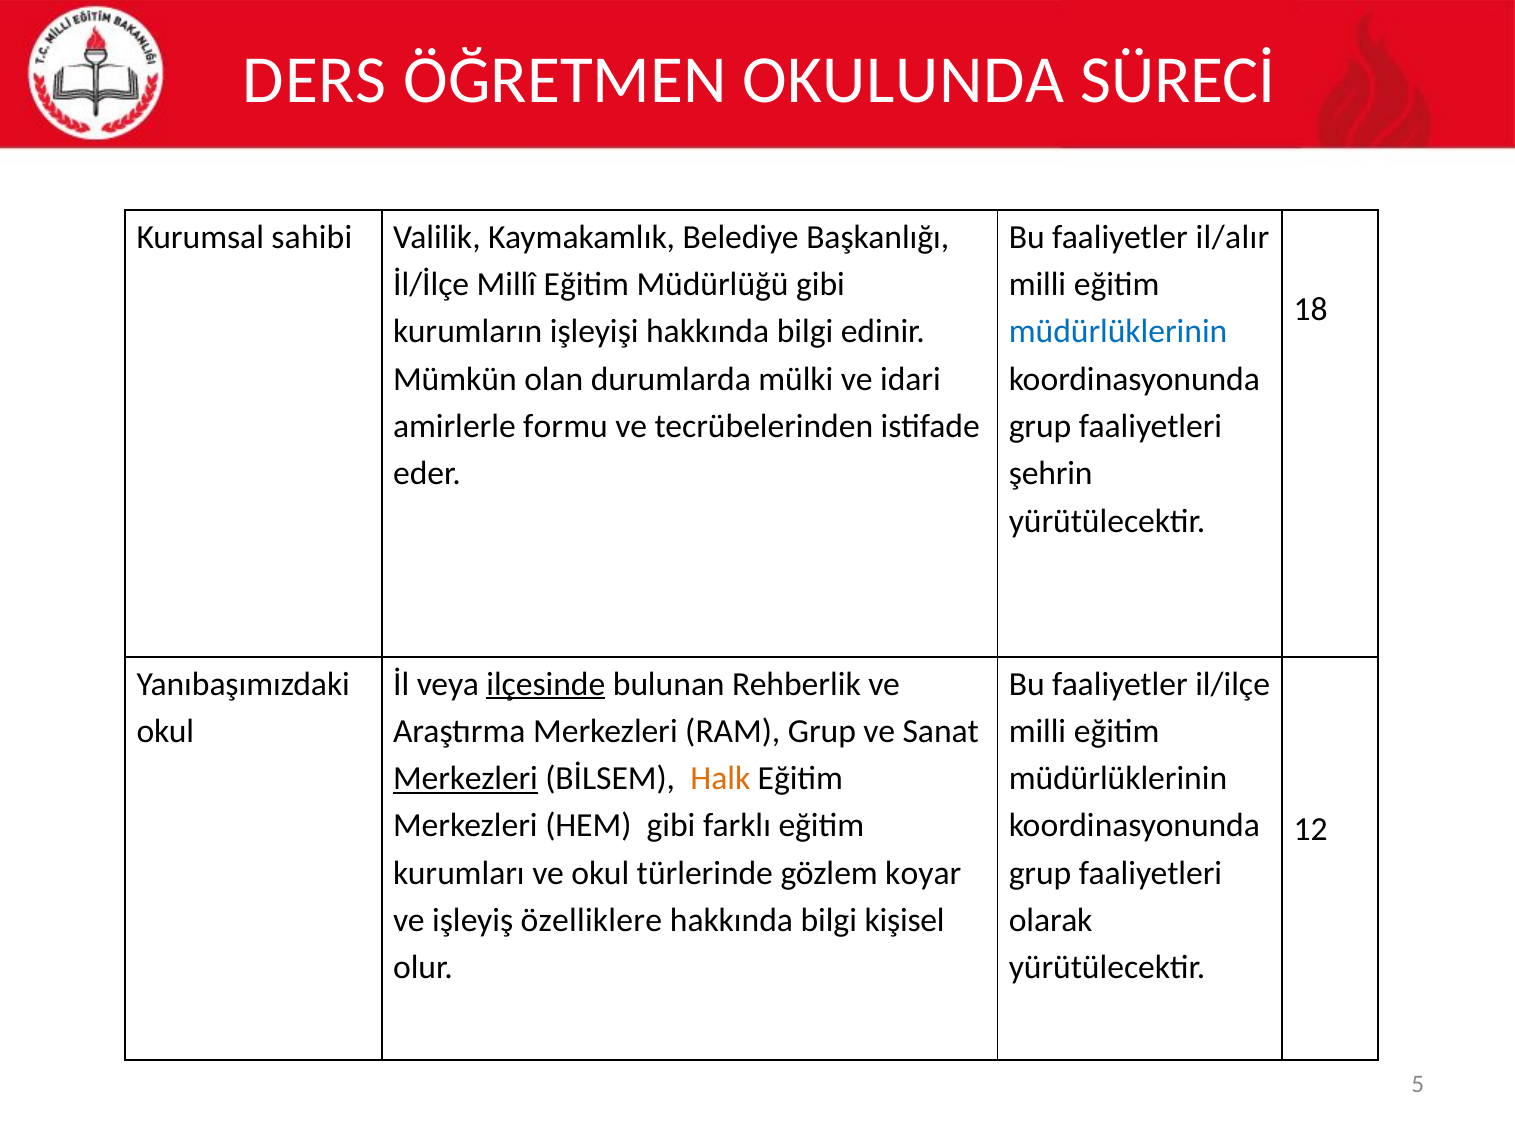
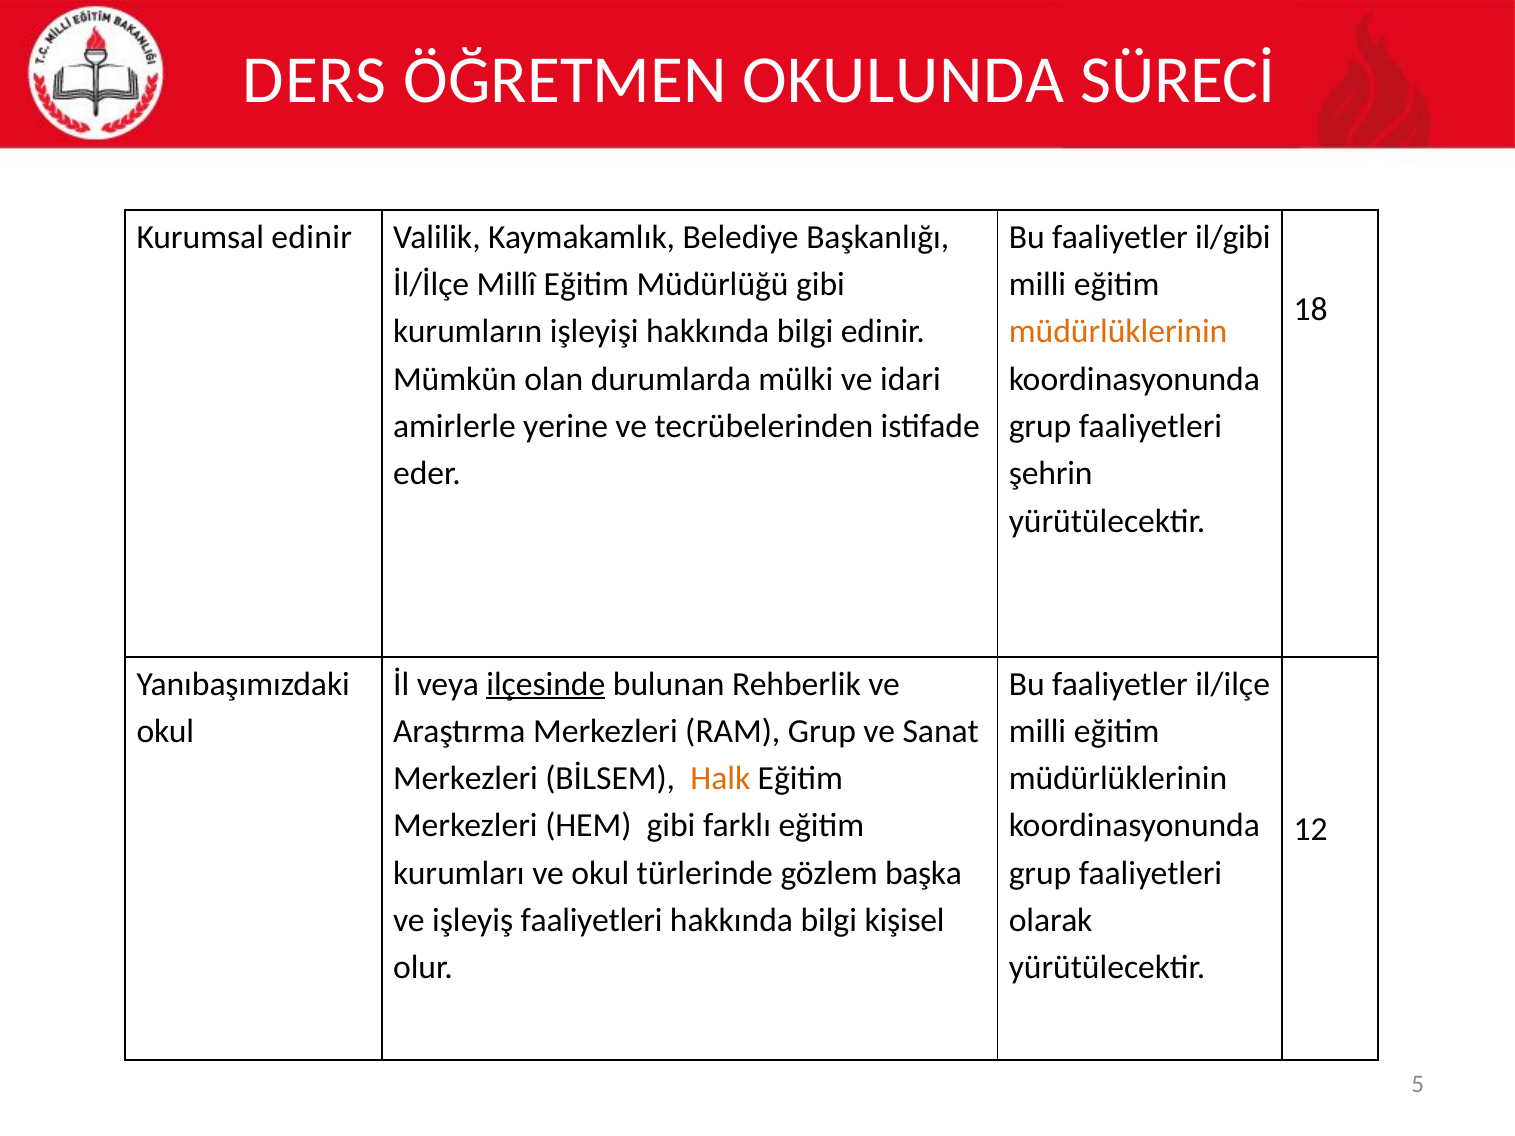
Kurumsal sahibi: sahibi -> edinir (312, 237)
il/alır: il/alır -> il/gibi (1233, 237)
müdürlüklerinin colour: blue -> orange (1118, 332)
formu: formu -> yerine (566, 427)
Merkezleri underline: present -> none (465, 779)
koyar: koyar -> başka (924, 873)
işleyiş özelliklere: özelliklere -> faaliyetleri (592, 921)
